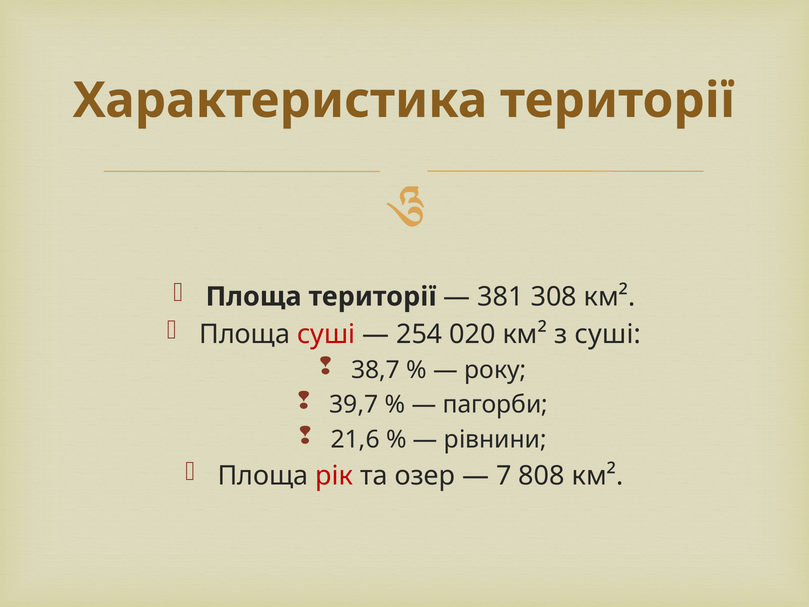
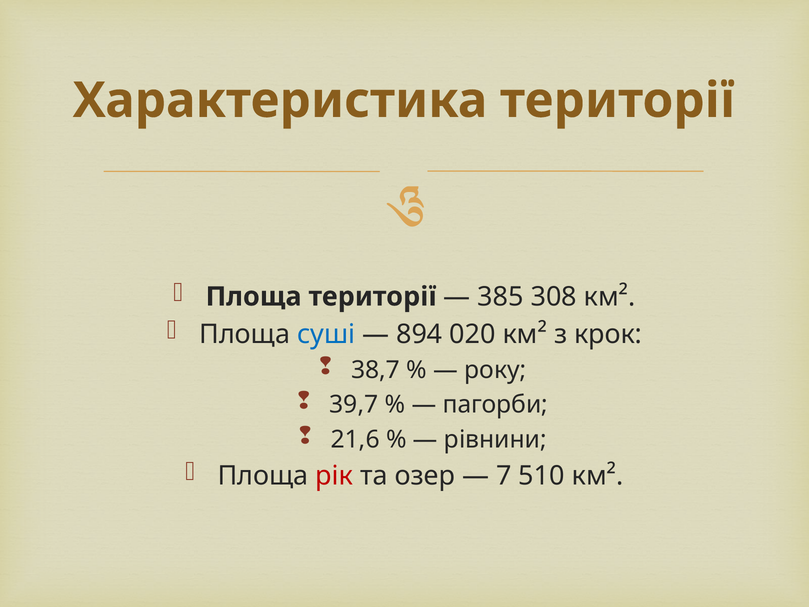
381: 381 -> 385 (501, 297)
суші colour: red -> blue (326, 334)
254: 254 -> 894 (419, 334)
з суші: суші -> крок (608, 334)
808: 808 -> 510 (542, 476)
